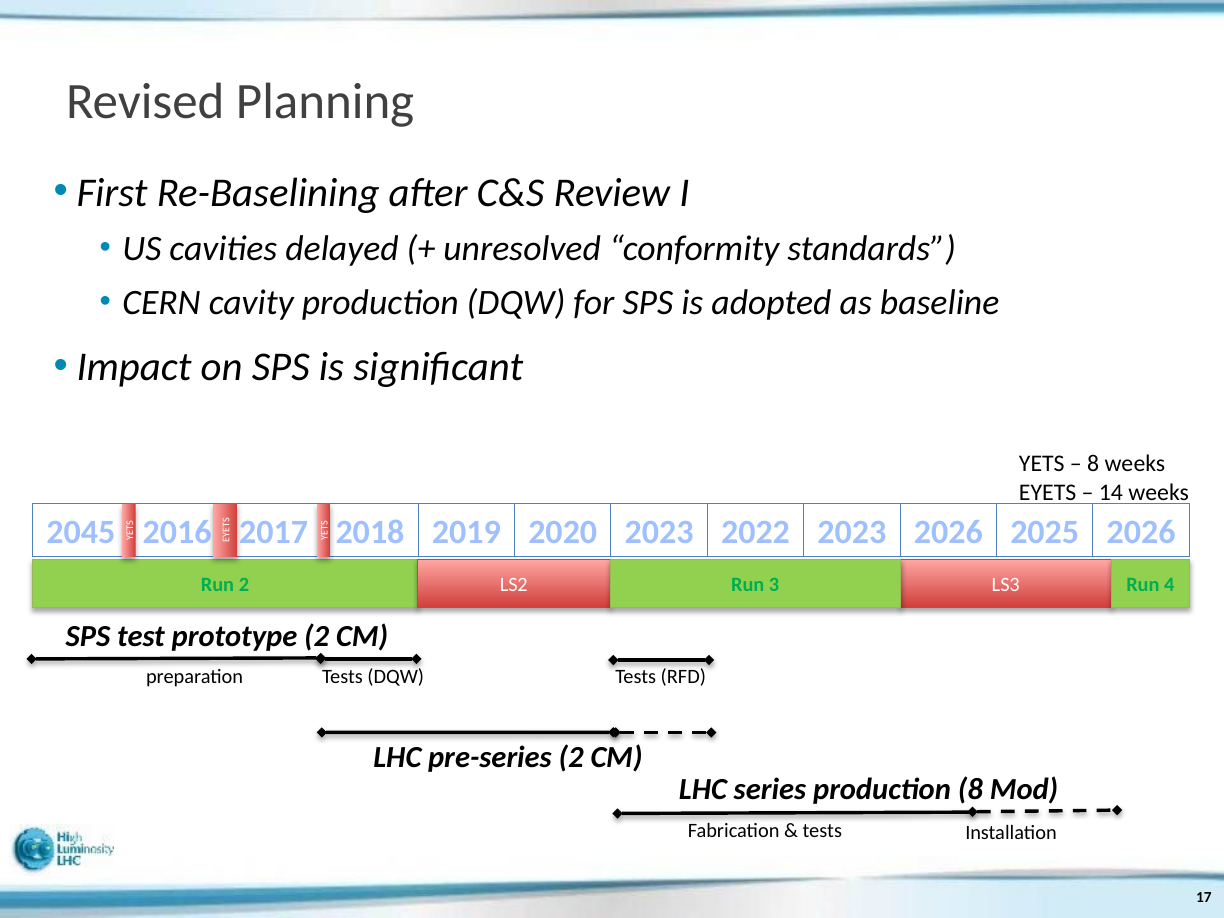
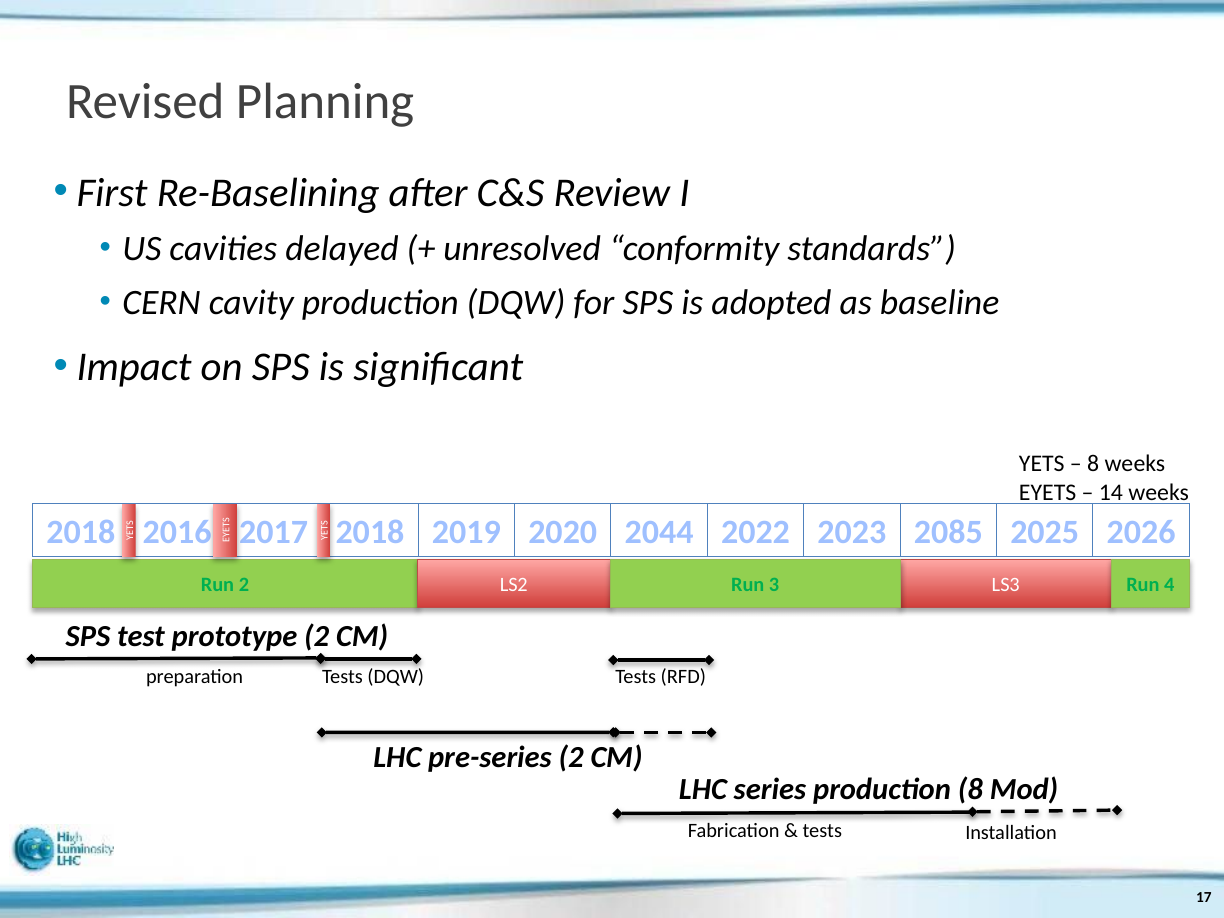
2045: 2045 -> 2018 (81, 532)
2020 2023: 2023 -> 2044 (659, 532)
2023 2026: 2026 -> 2085 (948, 532)
